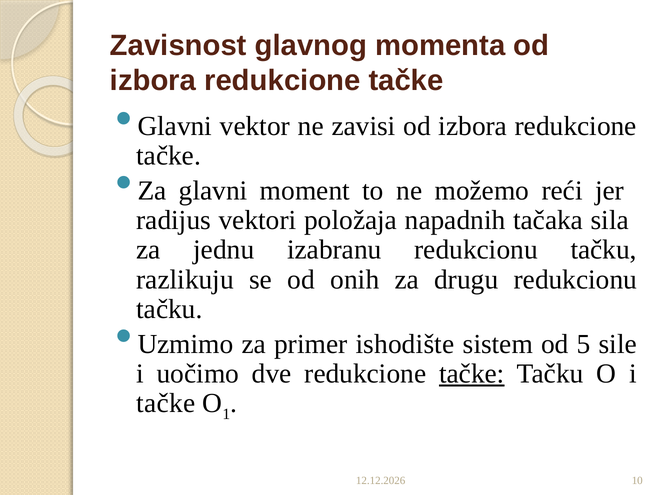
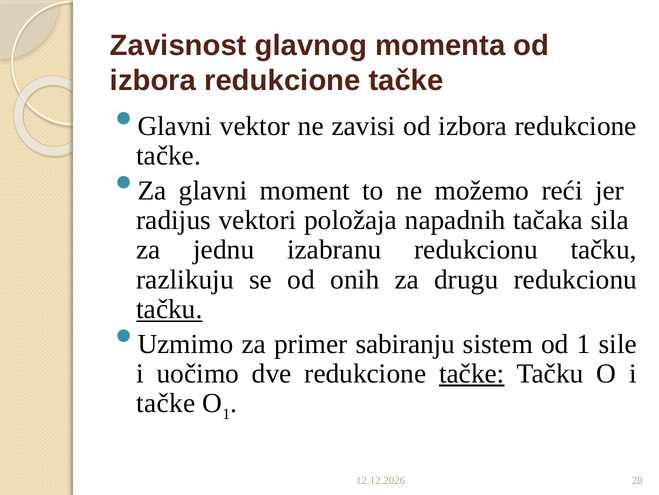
tačku underline: none -> present (169, 309)
ishodište: ishodište -> sabiranju (405, 343)
od 5: 5 -> 1 (584, 343)
10: 10 -> 28 (637, 480)
